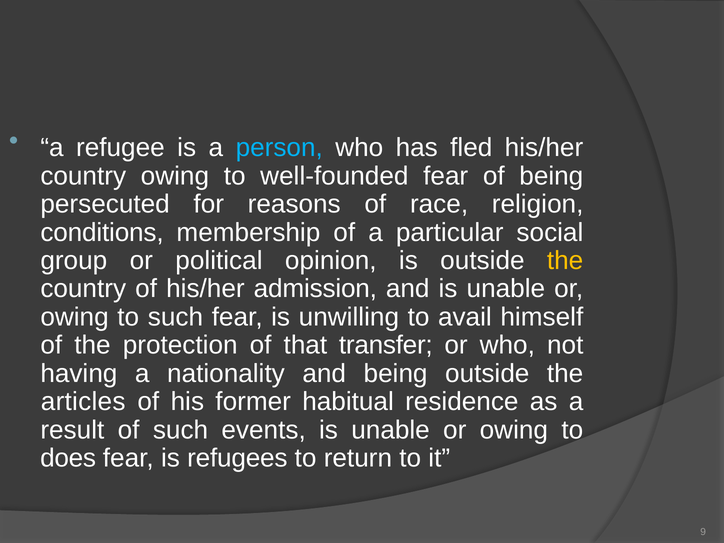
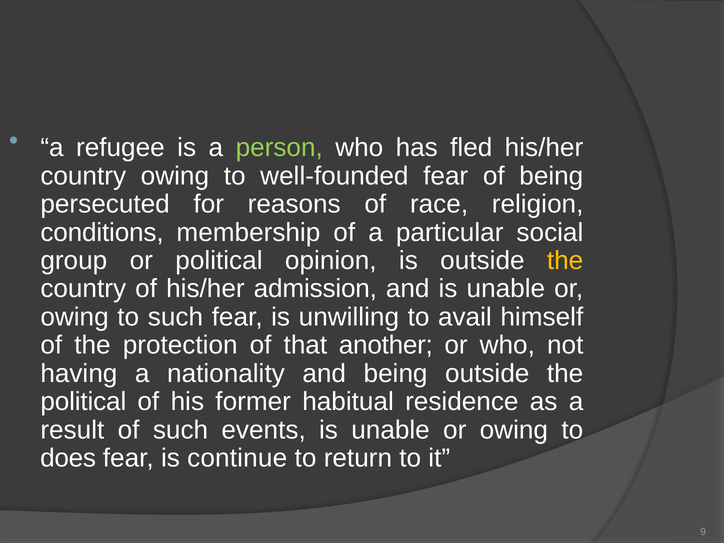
person colour: light blue -> light green (279, 148)
transfer: transfer -> another (386, 345)
articles: articles -> political (83, 402)
refugees: refugees -> continue (237, 458)
